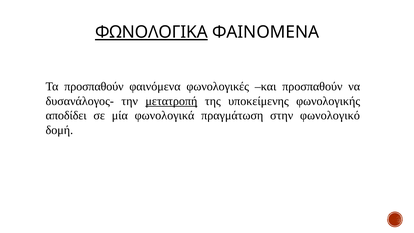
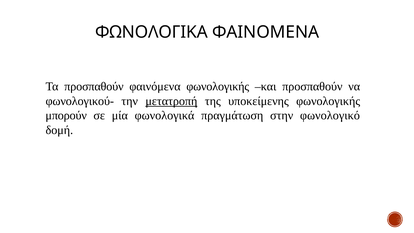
ΦΩΝΟΛΟΓΙΚΑ underline: present -> none (151, 32)
φαινόμενα φωνολογικές: φωνολογικές -> φωνολογικής (218, 87)
δυσανάλογος-: δυσανάλογος- -> φωνολογικού- (80, 101)
αποδίδει: αποδίδει -> μπορούν (66, 116)
